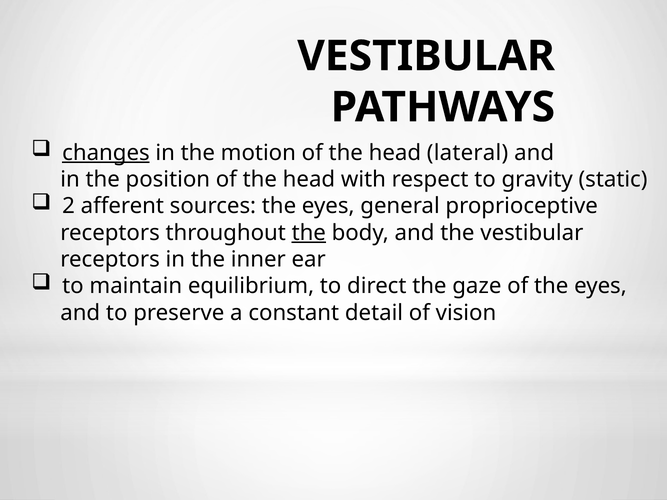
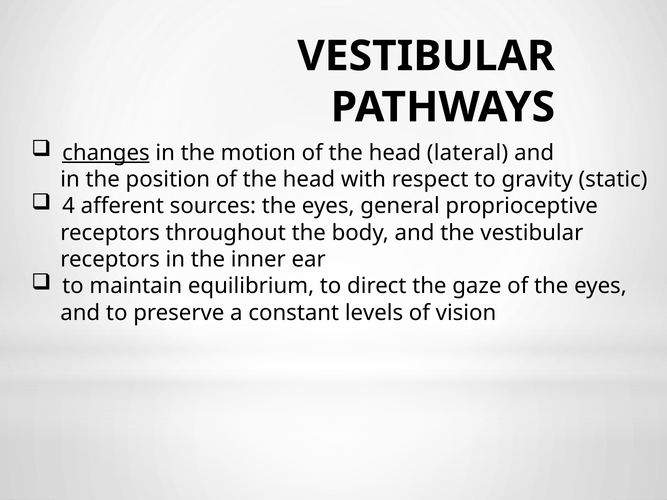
2: 2 -> 4 (69, 206)
the underline: present -> none (309, 233)
detail: detail -> levels (374, 313)
